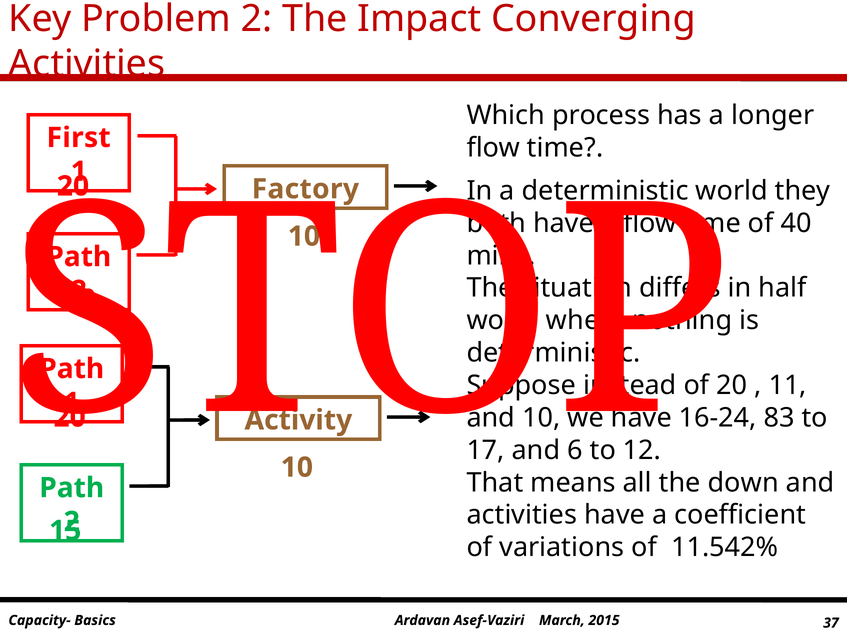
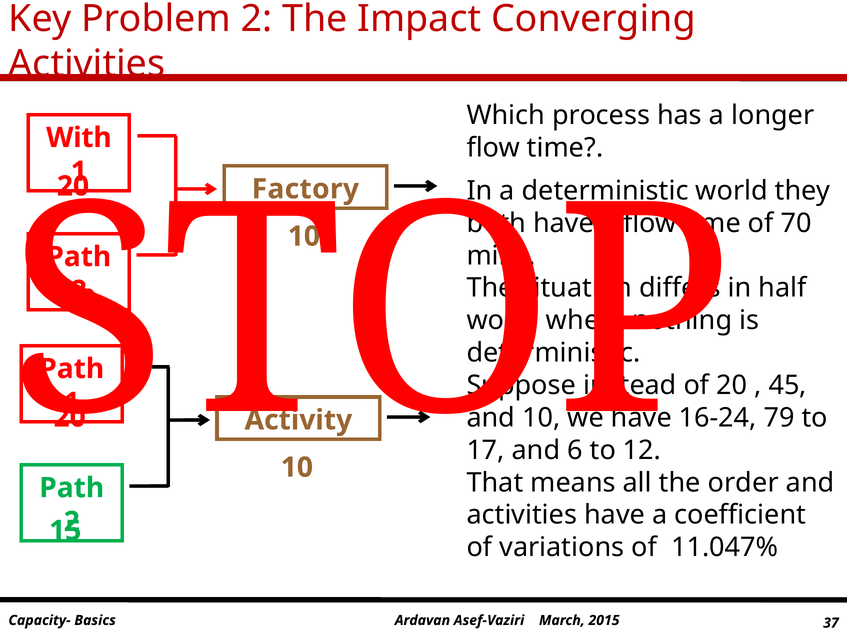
First: First -> With (79, 138)
40: 40 -> 70 (796, 223)
11: 11 -> 45 (788, 385)
83: 83 -> 79 (779, 418)
down: down -> order (743, 483)
11.542%: 11.542% -> 11.047% (725, 548)
